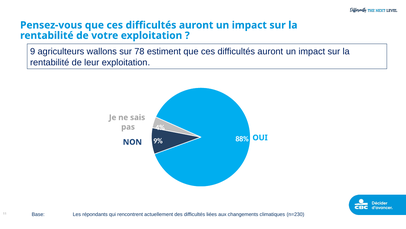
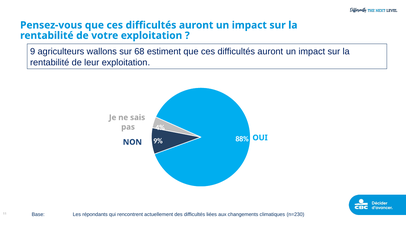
78: 78 -> 68 (139, 51)
